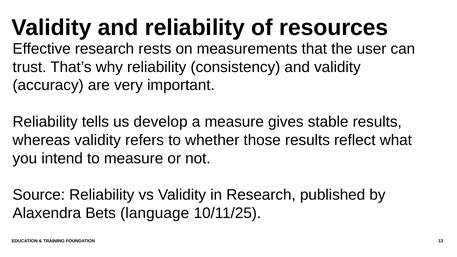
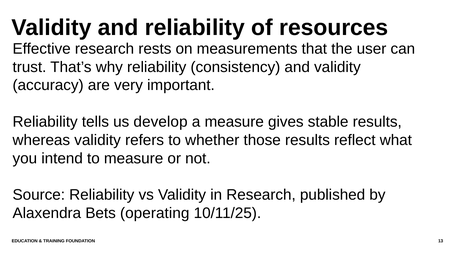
language: language -> operating (155, 213)
